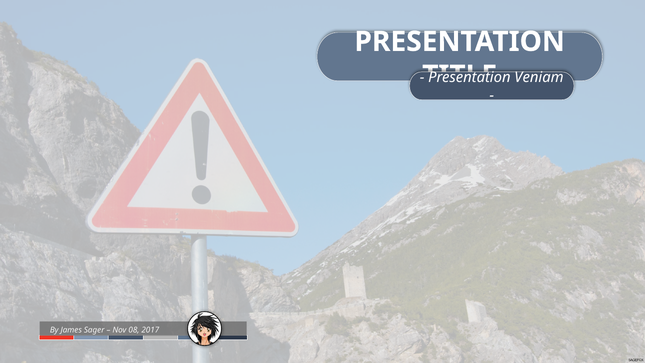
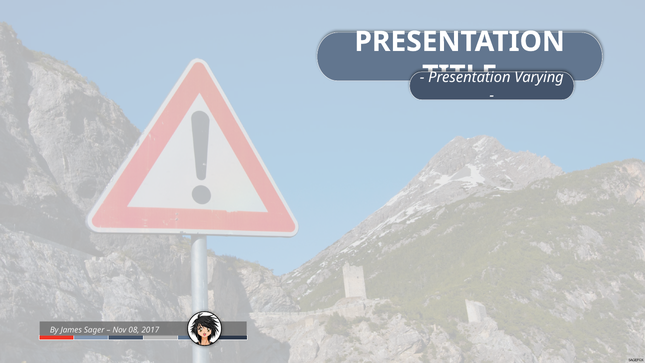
Veniam: Veniam -> Varying (539, 78)
